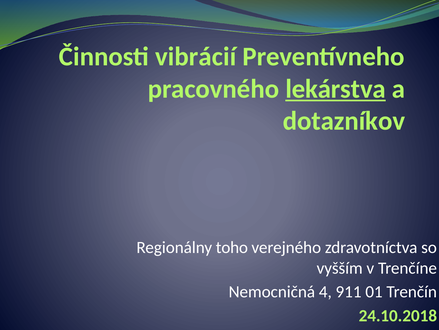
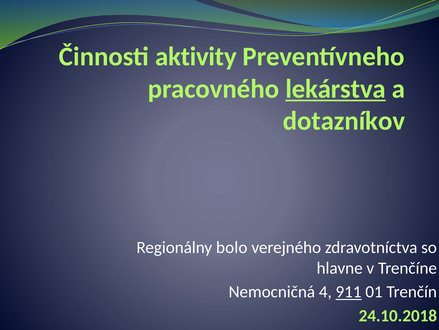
vibrácií: vibrácií -> aktivity (196, 56)
toho: toho -> bolo (232, 247)
vyšším: vyšším -> hlavne (340, 267)
911 underline: none -> present (349, 291)
